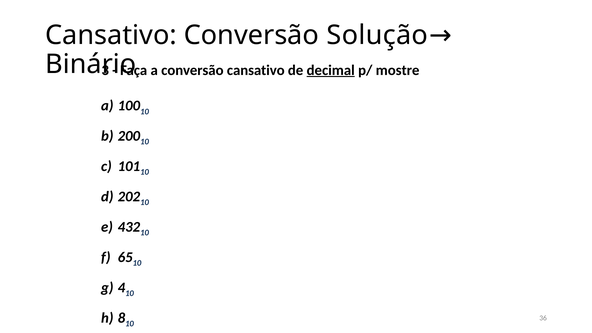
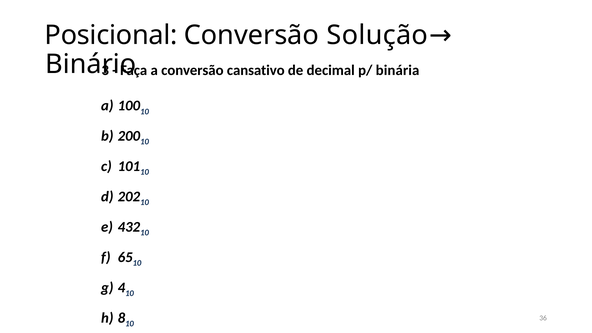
Cansativo: Cansativo -> Posicional (111, 35)
decimal underline: present -> none (331, 70)
mostre: mostre -> binária (398, 70)
